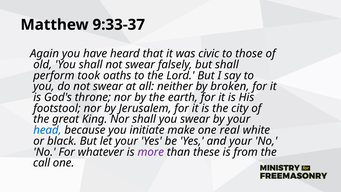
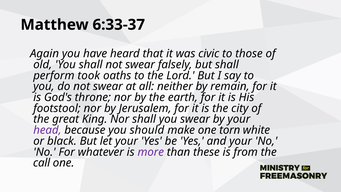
9:33-37: 9:33-37 -> 6:33-37 (119, 25)
broken: broken -> remain (230, 86)
head colour: blue -> purple (47, 130)
initiate: initiate -> should (147, 130)
real: real -> torn (230, 130)
